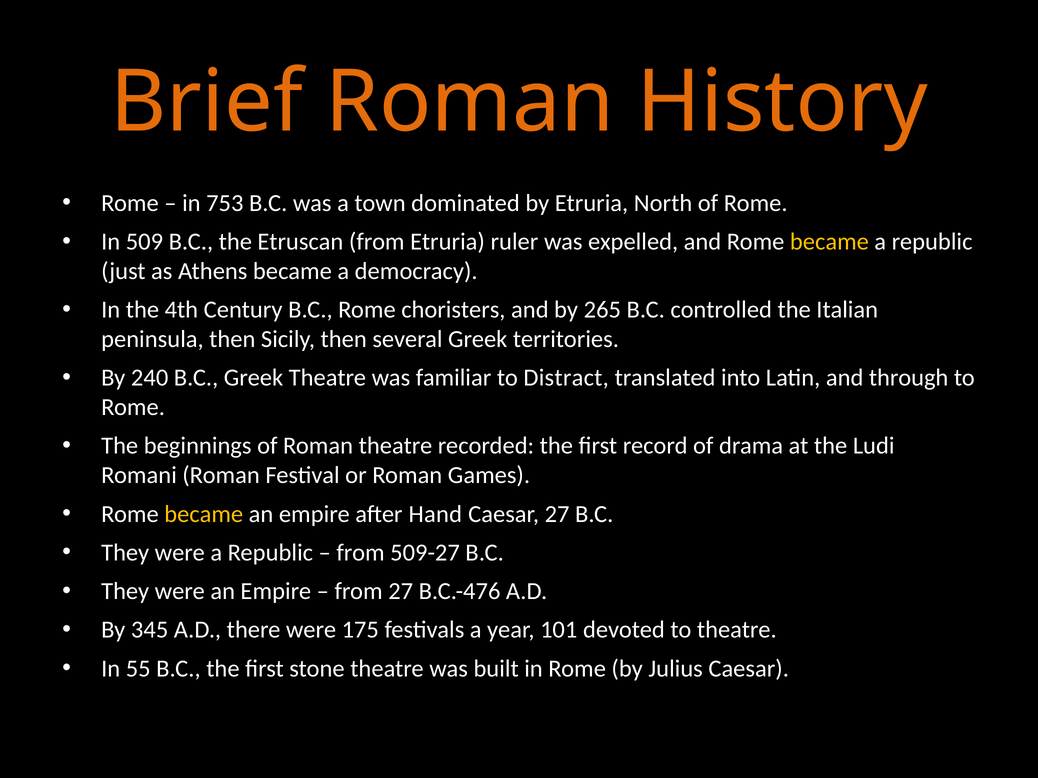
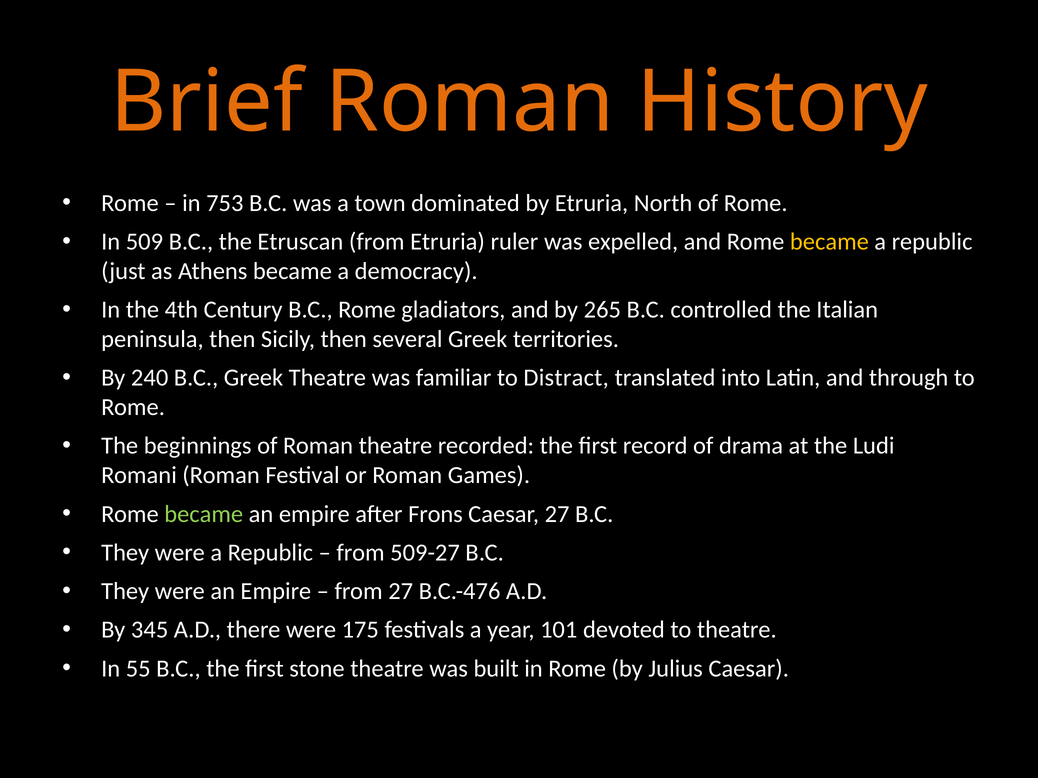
choristers: choristers -> gladiators (453, 310)
became colour: yellow -> light green (204, 514)
Hand: Hand -> Frons (435, 514)
